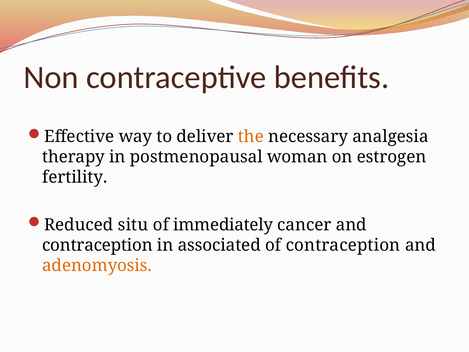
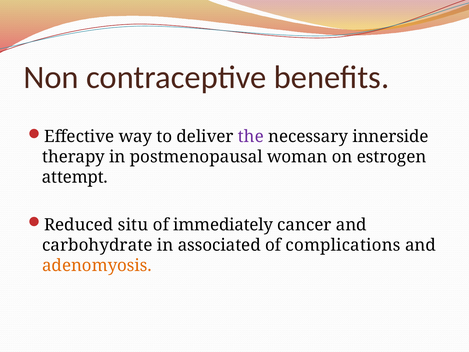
the colour: orange -> purple (251, 137)
analgesia: analgesia -> innerside (391, 137)
fertility: fertility -> attempt (75, 177)
contraception: contraception -> carbohydrate (97, 245)
of contraception: contraception -> complications (343, 245)
